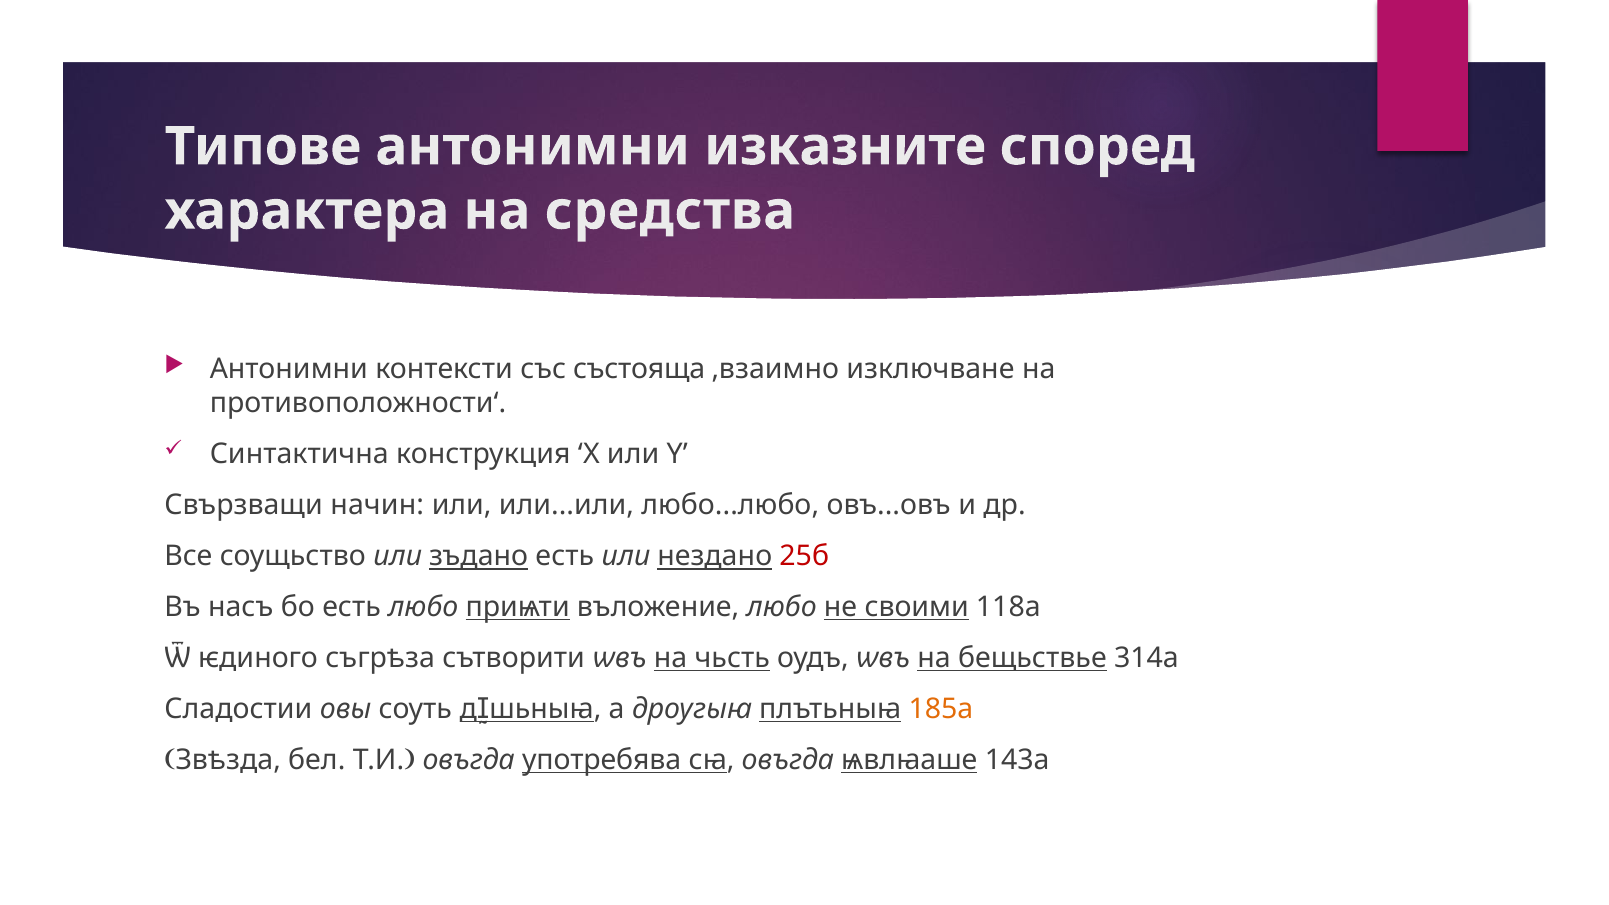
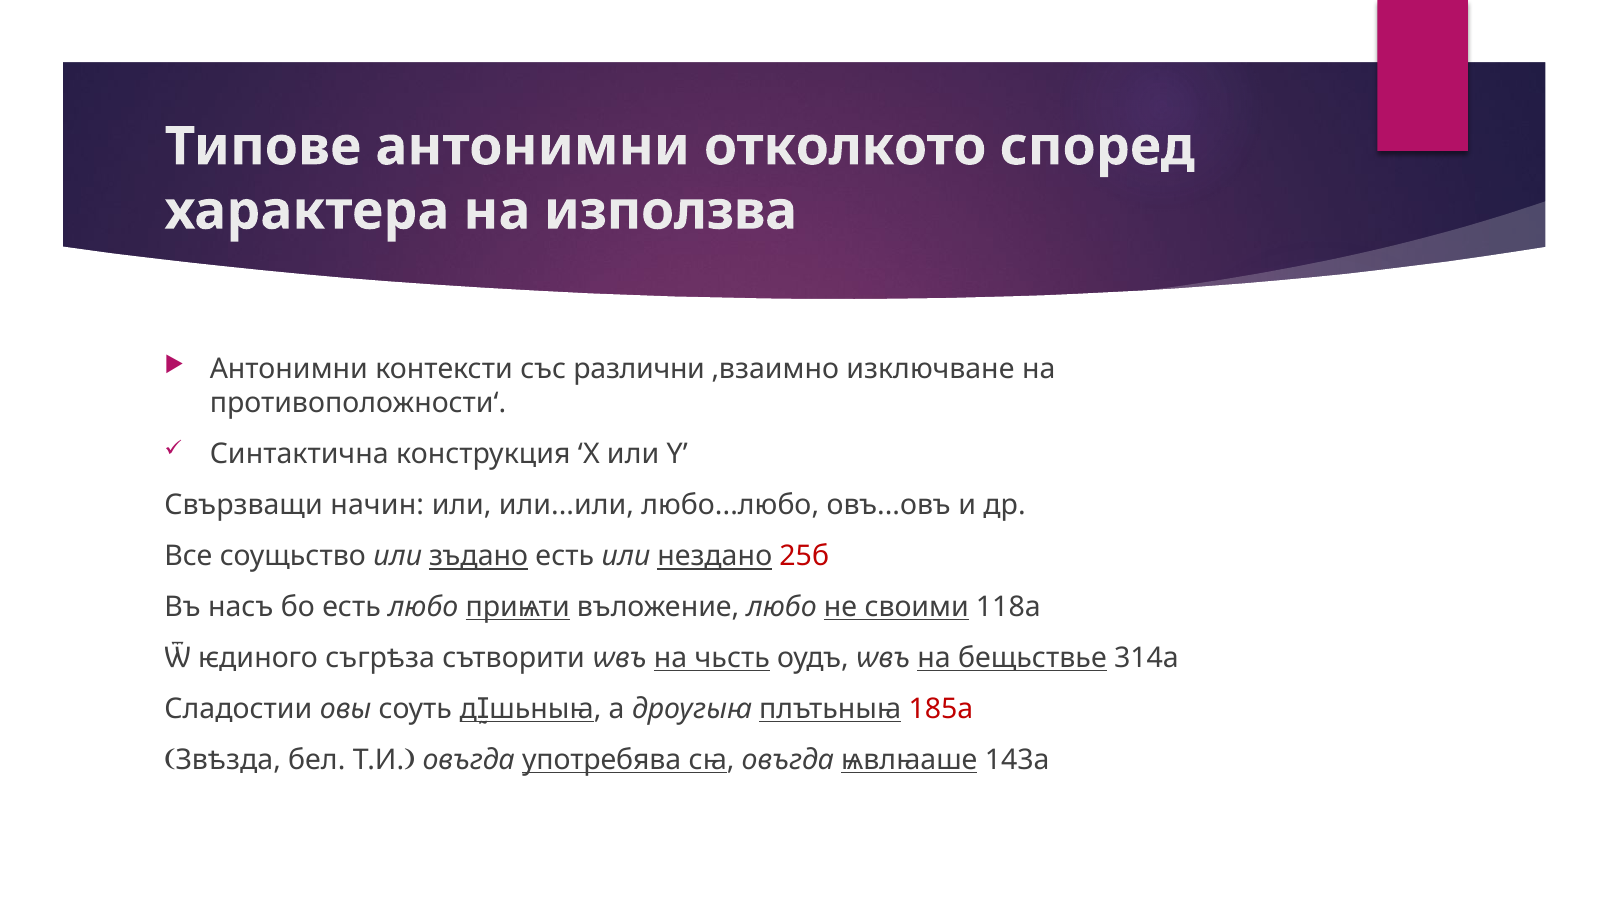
изказните: изказните -> отколкото (845, 147)
средства: средства -> използва (670, 211)
състояща: състояща -> различни (639, 369)
185а colour: orange -> red (941, 709)
